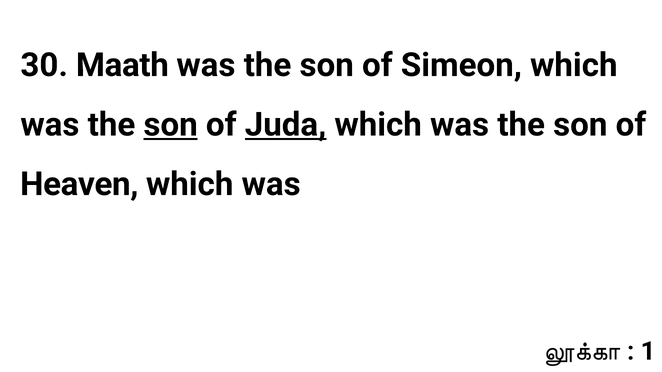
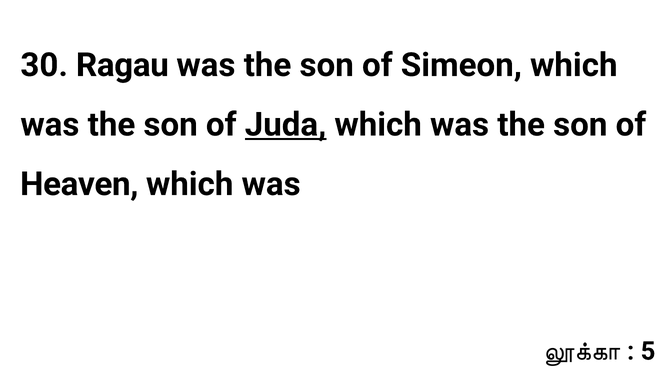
Maath: Maath -> Ragau (122, 65)
son underline: present -> none (171, 125)
1: 1 -> 5 (648, 352)
